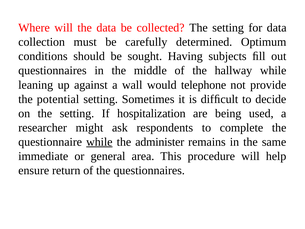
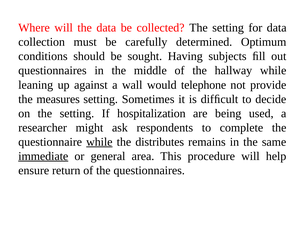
potential: potential -> measures (58, 99)
administer: administer -> distributes (160, 142)
immediate underline: none -> present (43, 156)
